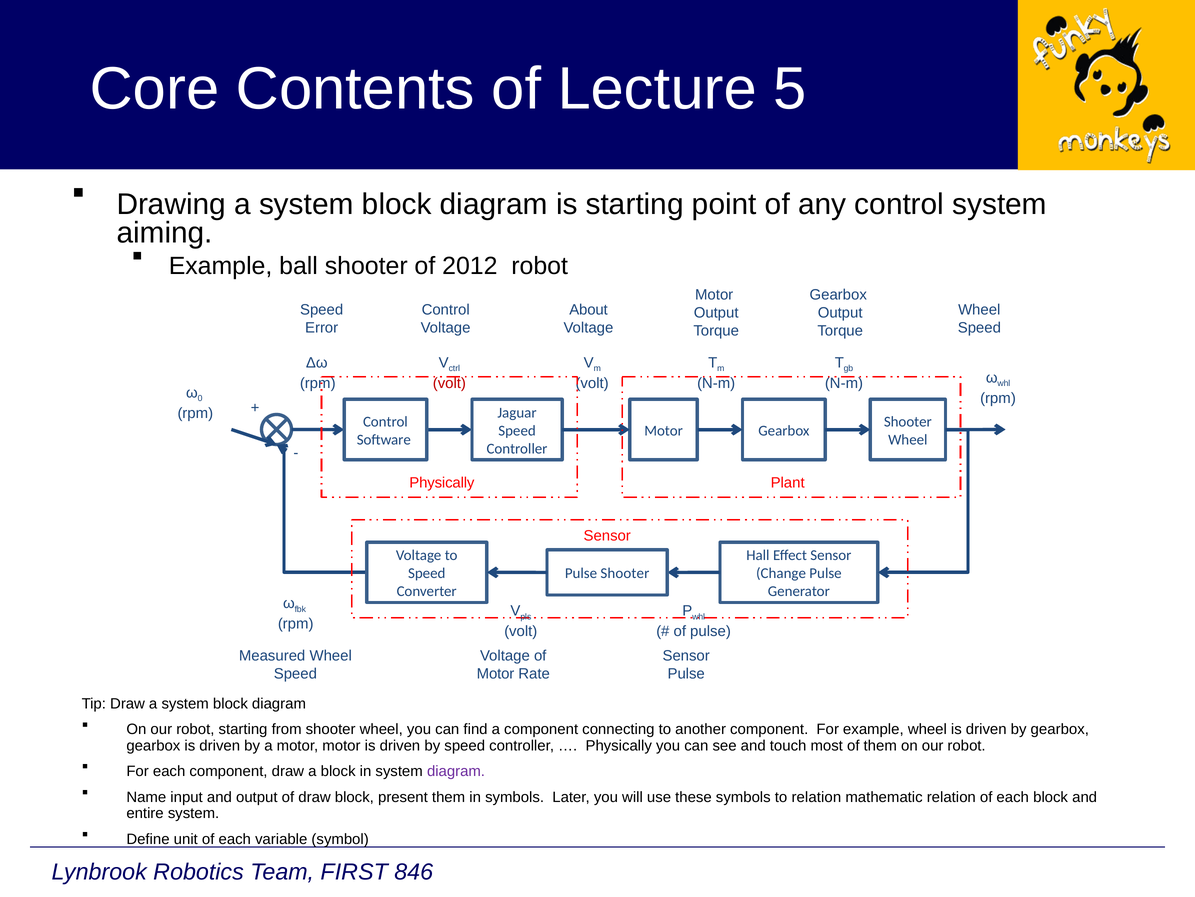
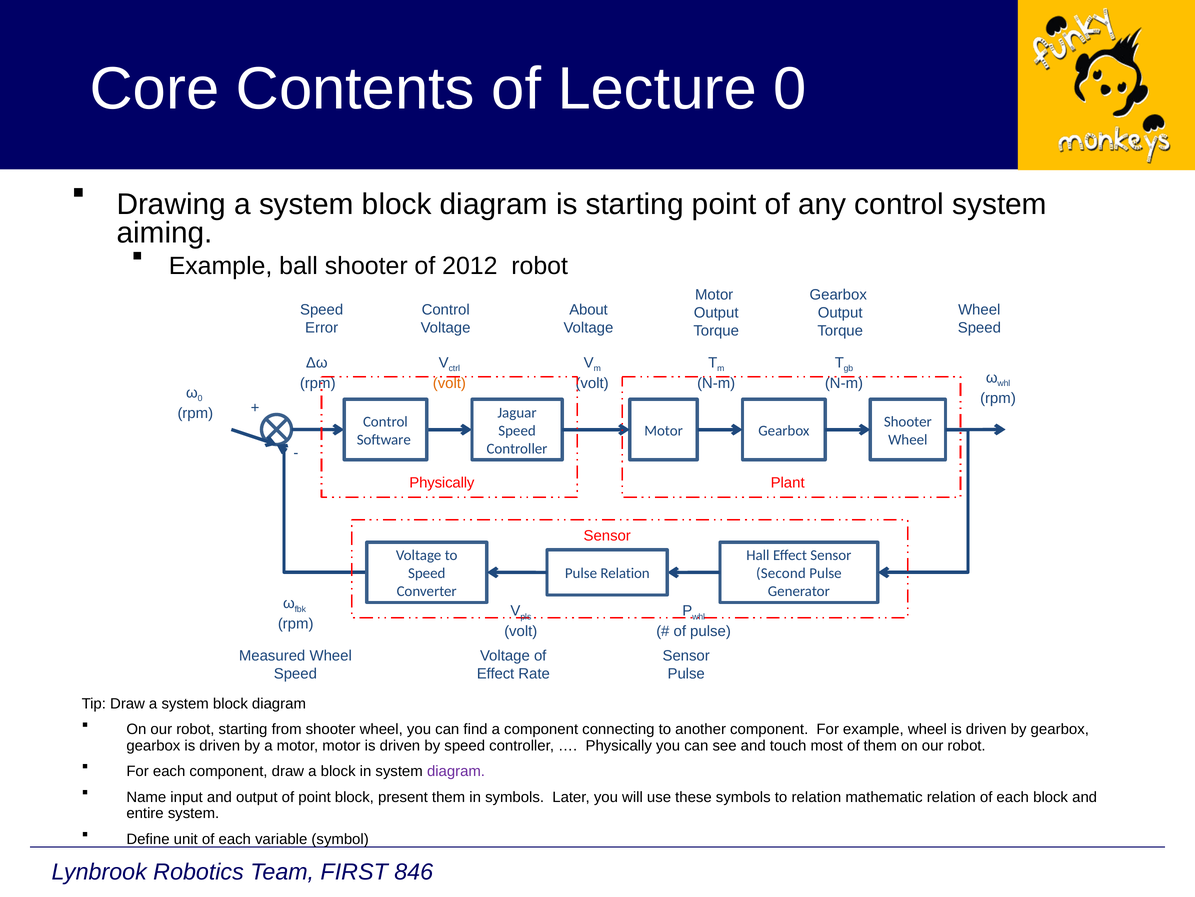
Lecture 5: 5 -> 0 (790, 89)
volt colour: red -> orange (449, 383)
Pulse Shooter: Shooter -> Relation (625, 573)
Change: Change -> Second (781, 573)
Motor: Motor -> Effect (496, 673)
of draw: draw -> point (315, 796)
